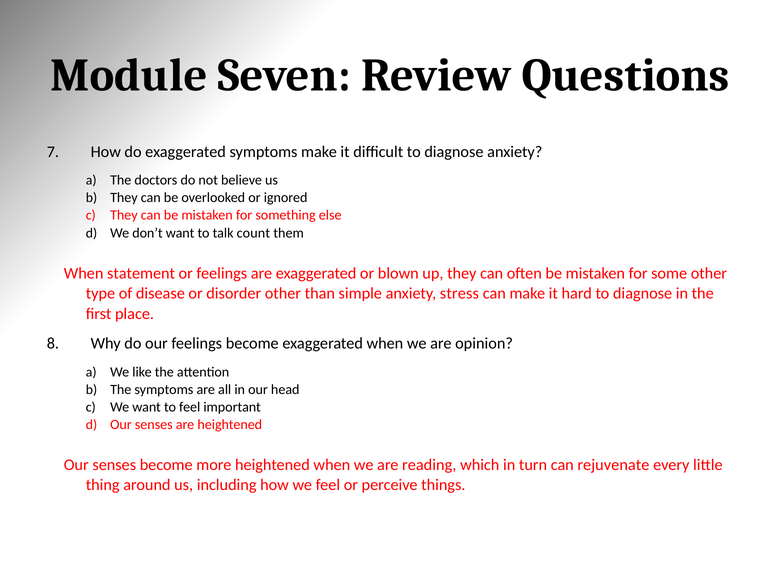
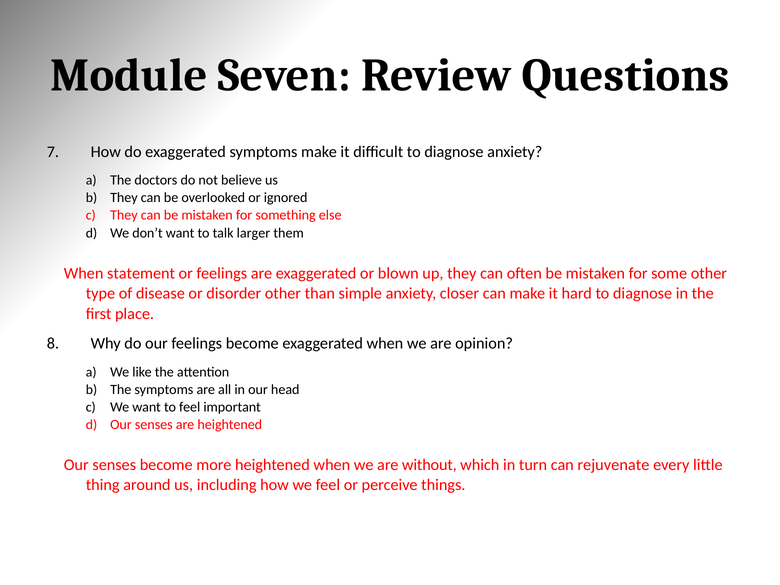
count: count -> larger (253, 233)
stress: stress -> closer (459, 293)
reading: reading -> without (429, 465)
